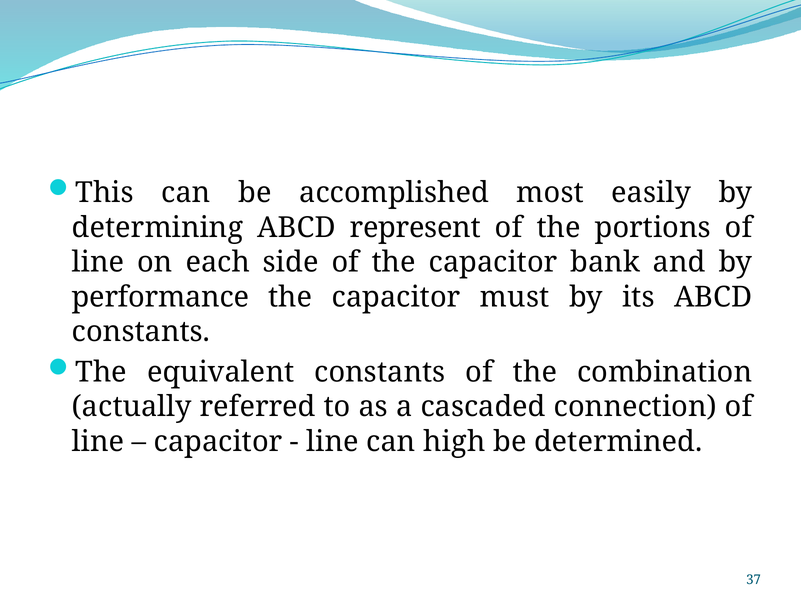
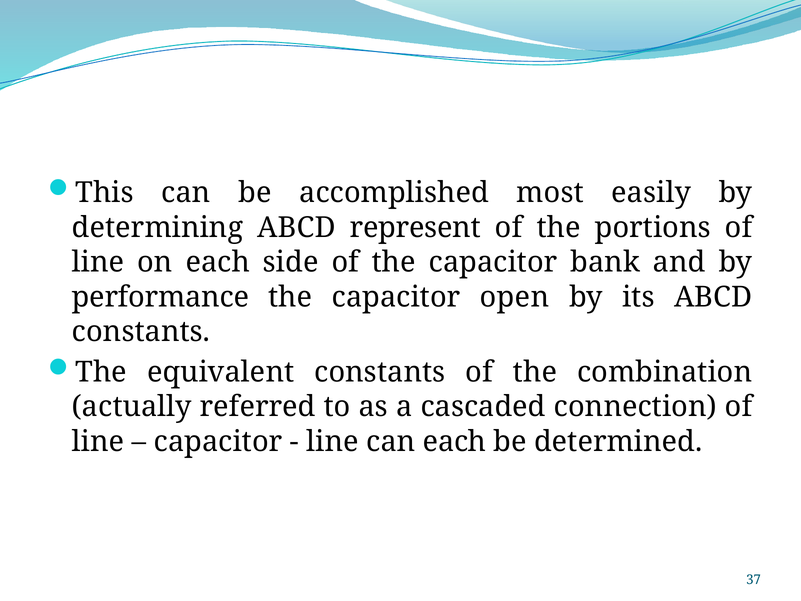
must: must -> open (515, 297)
can high: high -> each (455, 441)
